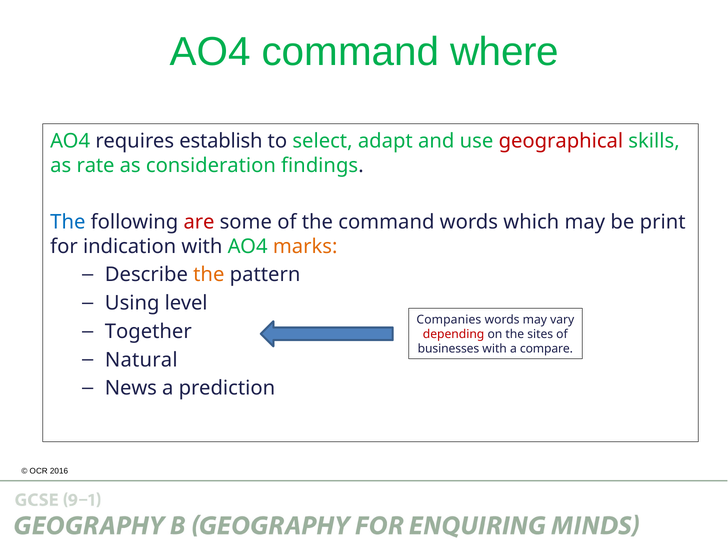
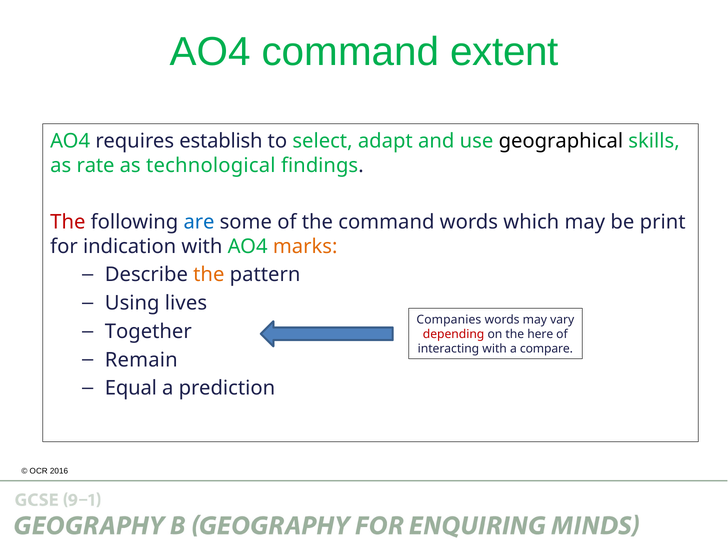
where: where -> extent (504, 52)
geographical colour: red -> black (561, 141)
consideration: consideration -> technological (211, 165)
The colour: blue -> red (68, 222)
are colour: red -> blue (199, 222)
level: level -> lives (186, 303)
sites: sites -> here (540, 334)
businesses: businesses -> interacting (448, 349)
Natural: Natural -> Remain (141, 360)
News: News -> Equal (131, 388)
